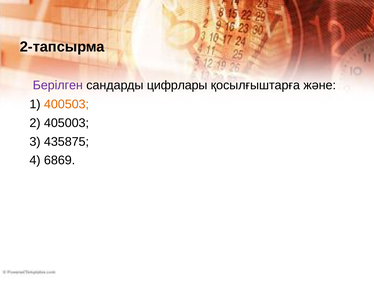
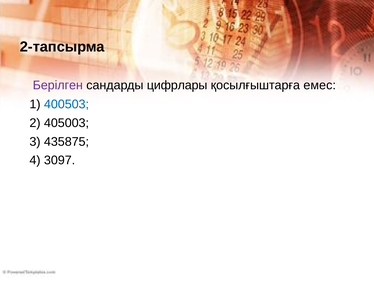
және: және -> емес (320, 85)
400503 colour: orange -> blue (66, 104)
6869: 6869 -> 3097 (60, 160)
